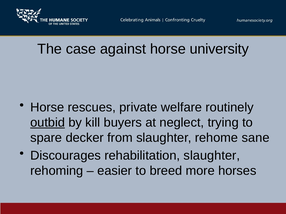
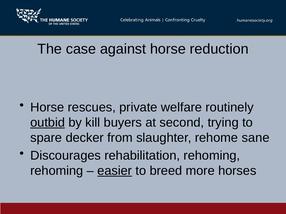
university: university -> reduction (219, 49)
neglect: neglect -> second (182, 123)
rehabilitation slaughter: slaughter -> rehoming (212, 156)
easier underline: none -> present (115, 171)
